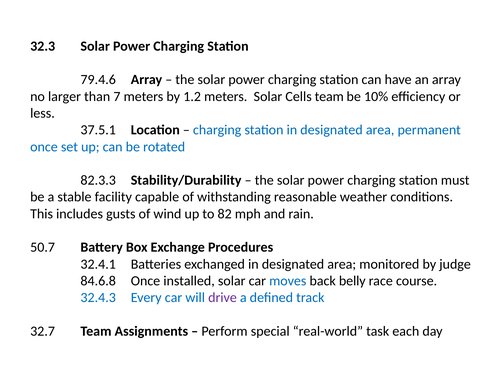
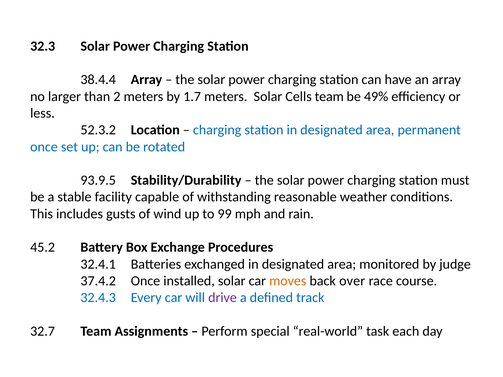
79.4.6: 79.4.6 -> 38.4.4 (98, 80)
7: 7 -> 2 (117, 97)
1.2: 1.2 -> 1.7 (192, 97)
10%: 10% -> 49% (376, 97)
37.5.1: 37.5.1 -> 52.3.2 (98, 130)
82.3.3: 82.3.3 -> 93.9.5 (98, 180)
82: 82 -> 99 (225, 214)
50.7: 50.7 -> 45.2 (43, 247)
84.6.8: 84.6.8 -> 37.4.2 (98, 281)
moves colour: blue -> orange (288, 281)
belly: belly -> over (352, 281)
